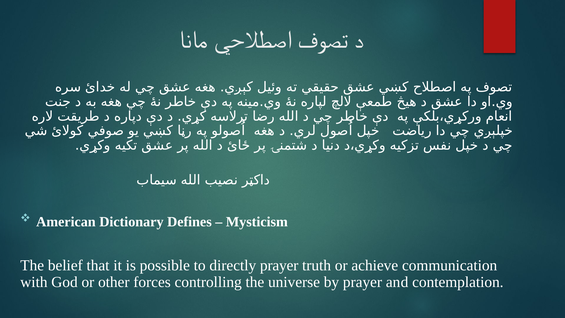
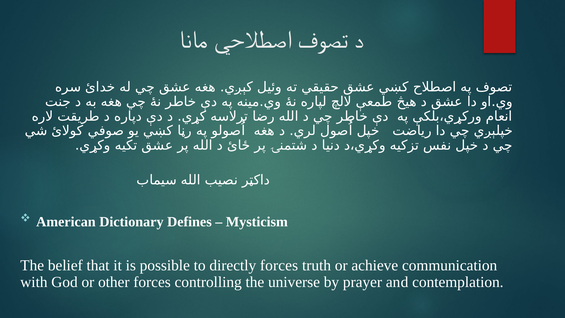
directly prayer: prayer -> forces (279, 265)
